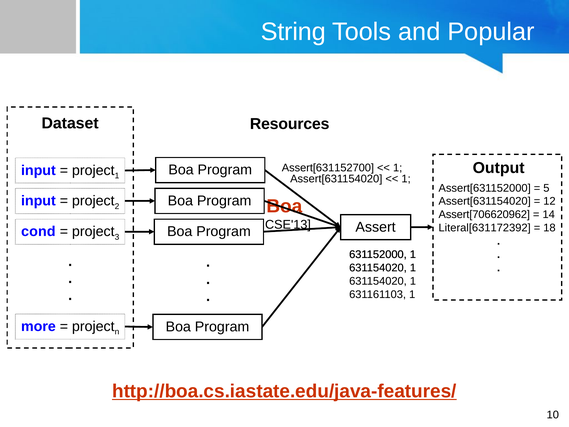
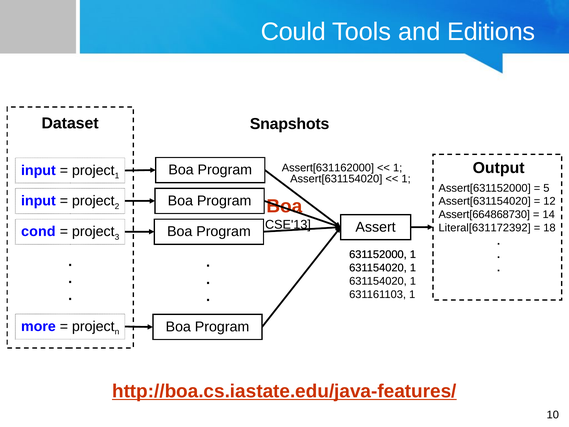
String: String -> Could (293, 32)
Popular: Popular -> Editions (491, 32)
Resources: Resources -> Snapshots (290, 124)
Assert[631152700: Assert[631152700 -> Assert[631162000 (328, 168)
Assert[706620962: Assert[706620962 -> Assert[664868730 (484, 214)
